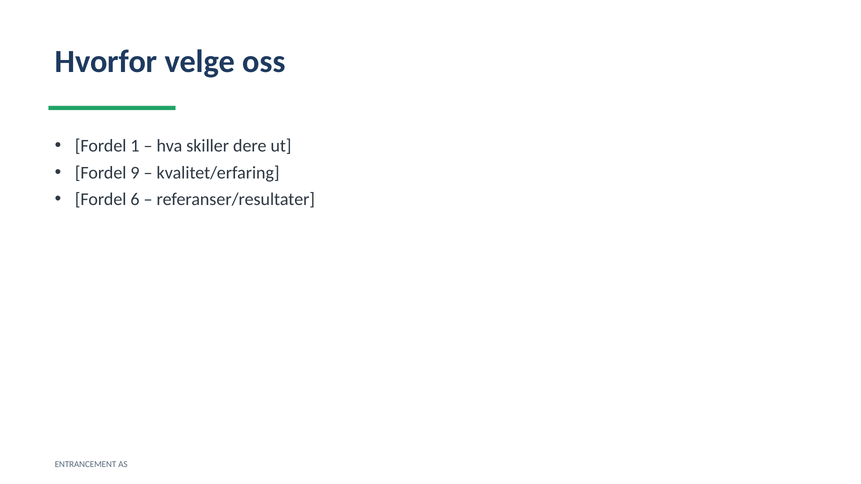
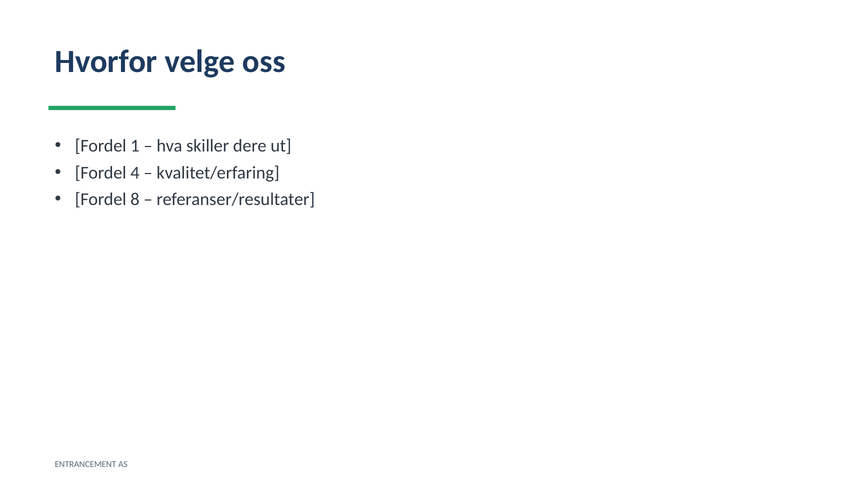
9: 9 -> 4 (135, 173)
6: 6 -> 8 (135, 200)
